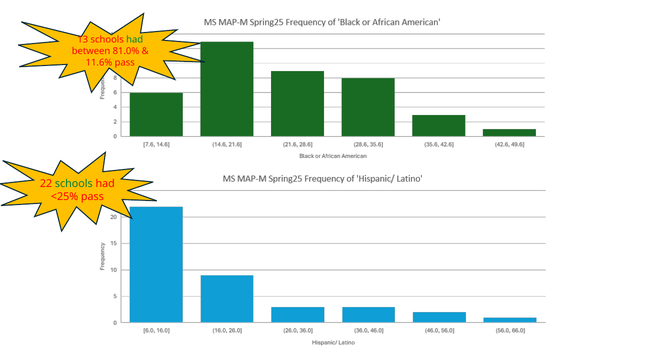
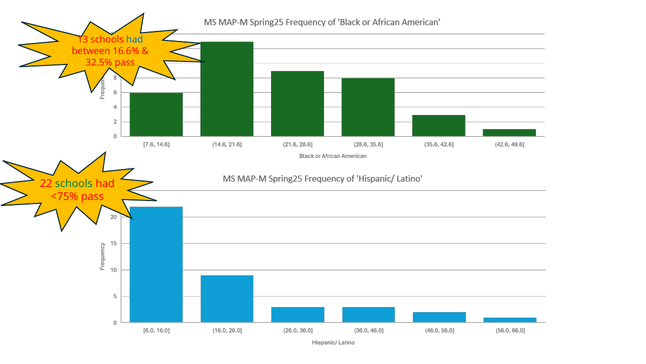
had colour: green -> blue (135, 40)
81.0%: 81.0% -> 16.6% (126, 51)
11.6%: 11.6% -> 32.5% (99, 62)
<25%: <25% -> <75% (65, 196)
